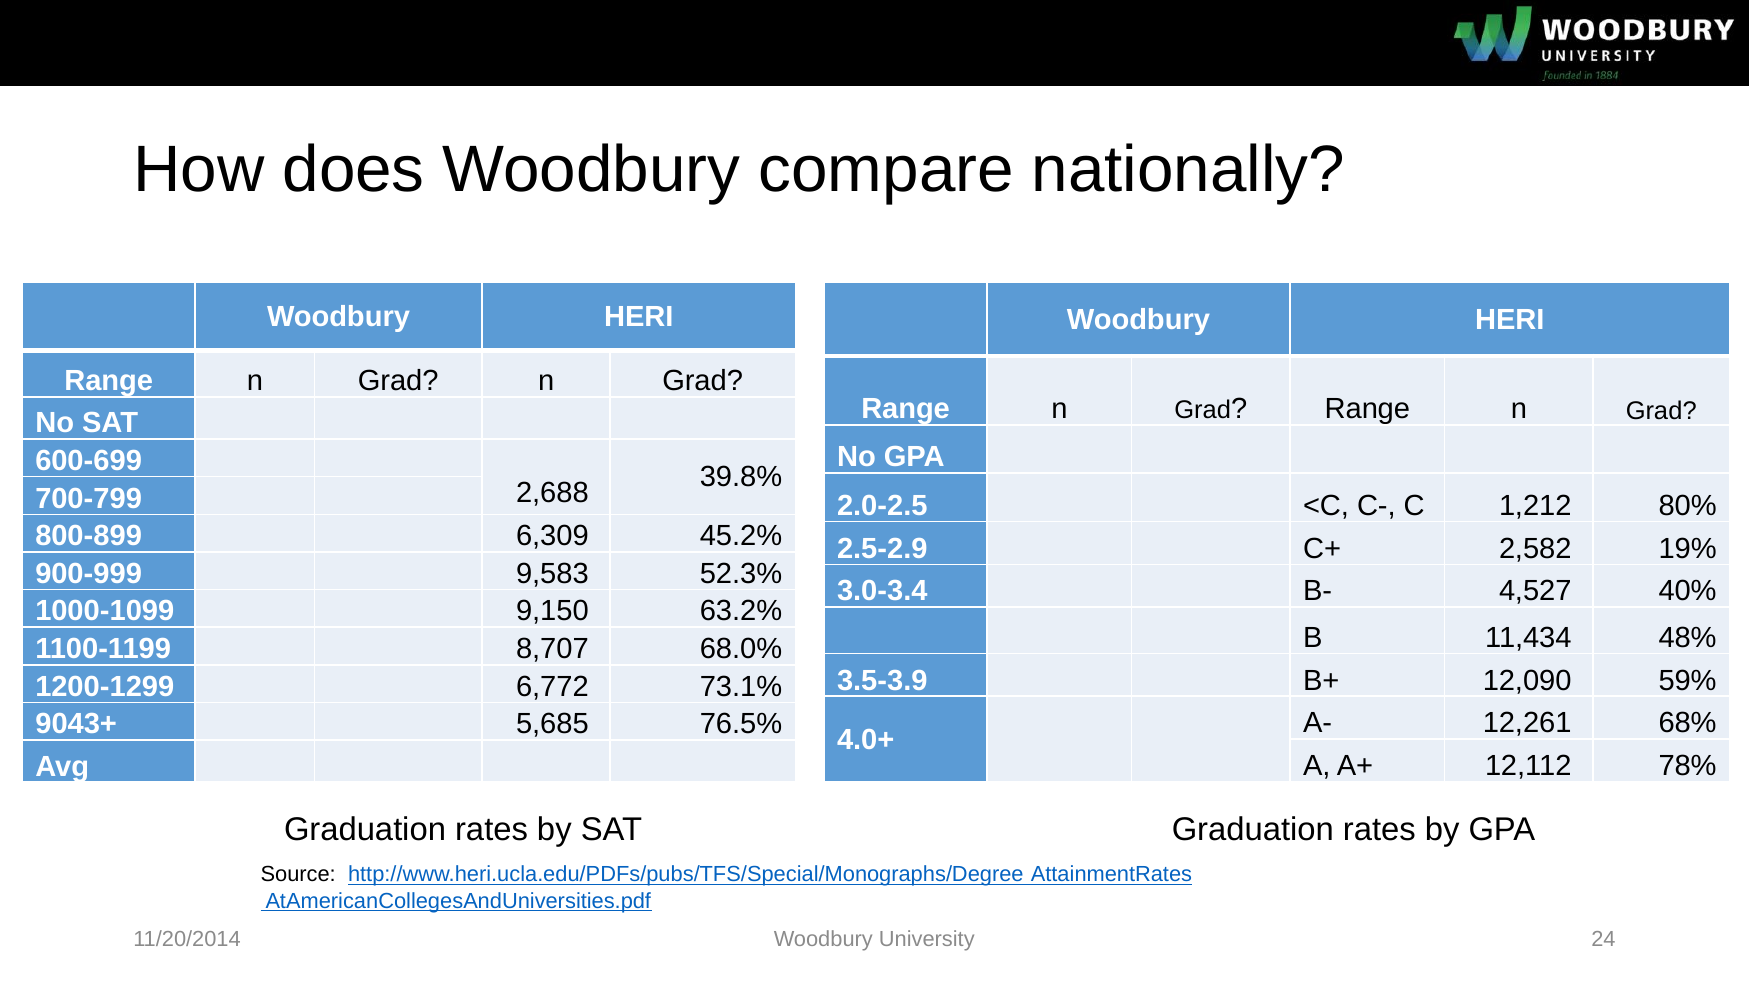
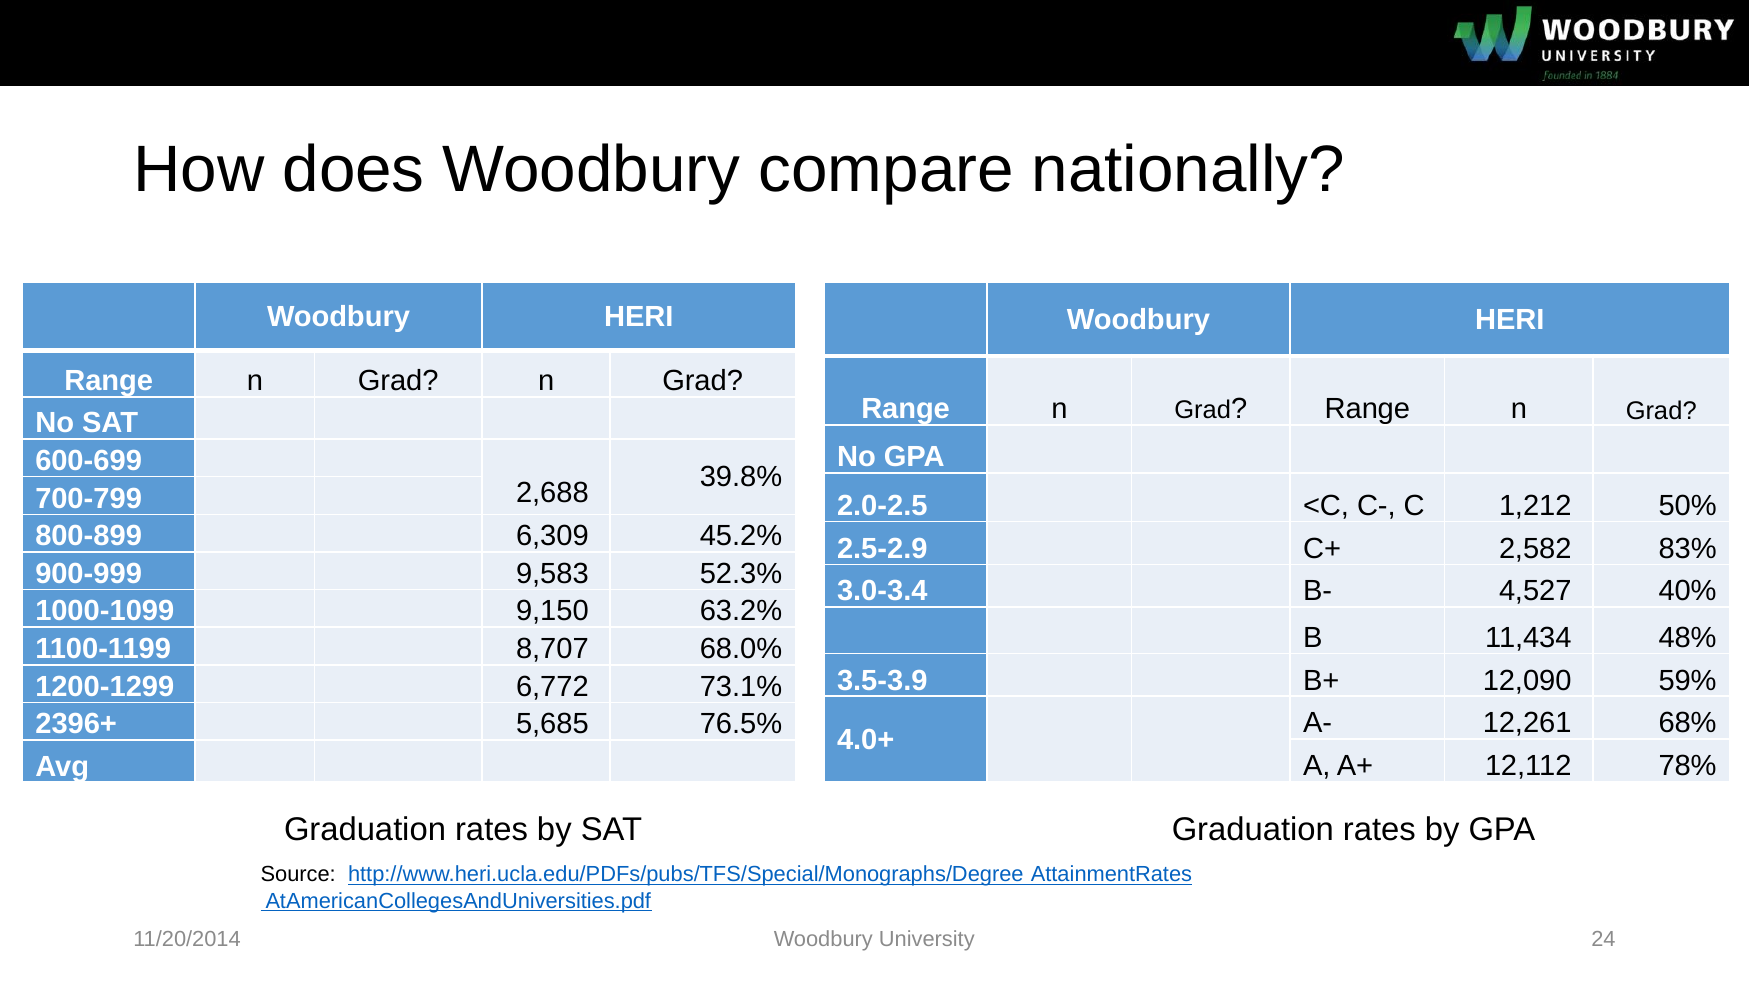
80%: 80% -> 50% (1688, 506)
19%: 19% -> 83% (1688, 548)
9043+: 9043+ -> 2396+ (76, 724)
